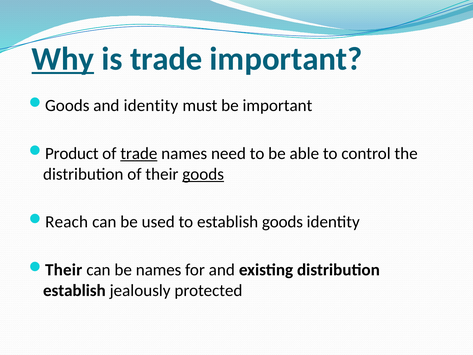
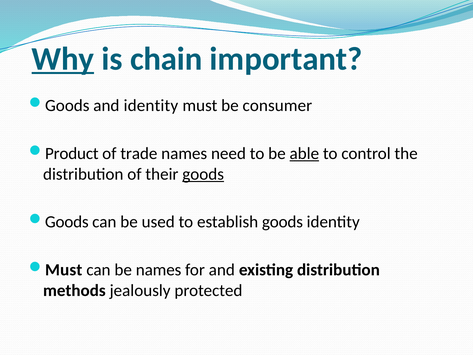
is trade: trade -> chain (166, 59)
be important: important -> consumer (277, 106)
trade underline: present -> none (139, 153)
able underline: none -> present (304, 153)
Reach: Reach -> Goods (67, 222)
Their: Their -> Must (64, 270)
establish: establish -> methods (74, 290)
